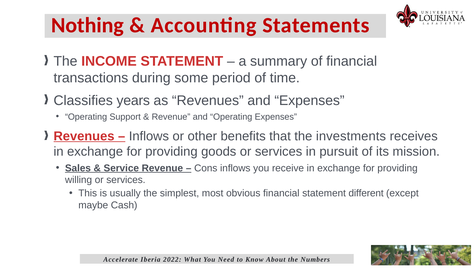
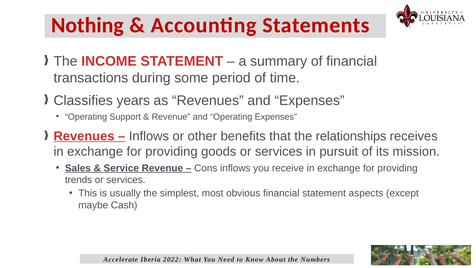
investments: investments -> relationships (351, 136)
willing: willing -> trends (79, 180)
different: different -> aspects (366, 193)
